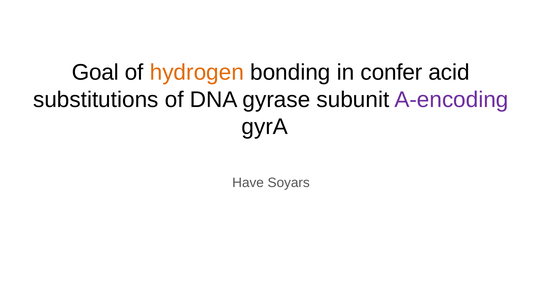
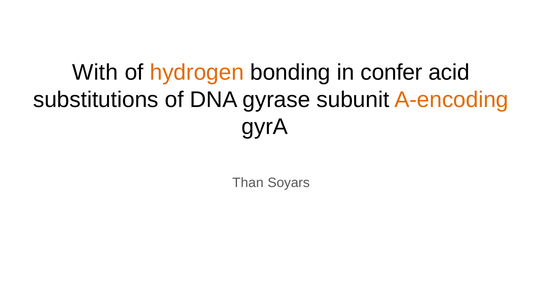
Goal: Goal -> With (95, 73)
A-encoding colour: purple -> orange (451, 100)
Have: Have -> Than (248, 182)
